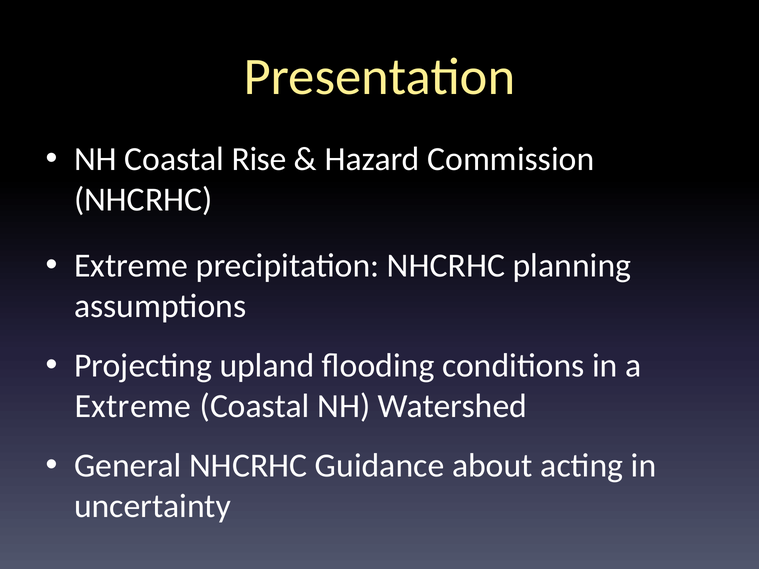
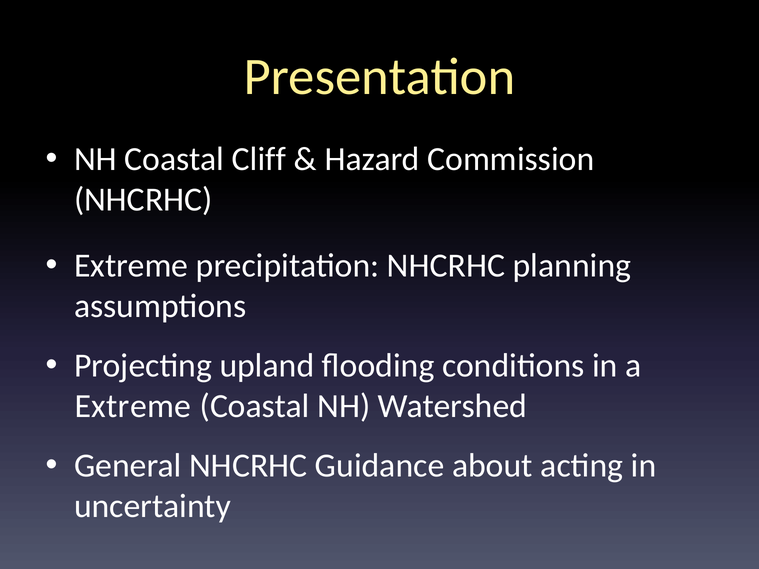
Rise: Rise -> Cliff (259, 159)
